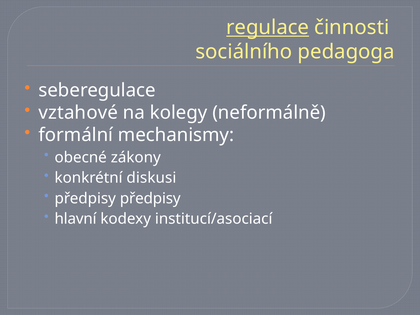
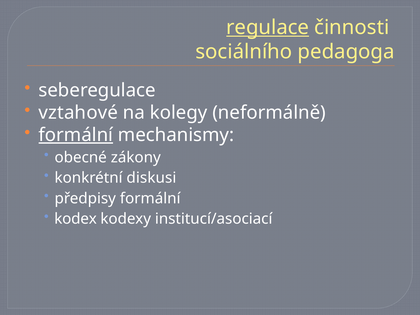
formální underline: none -> present (76, 135)
předpisy předpisy: předpisy -> formální (150, 198)
hlavní: hlavní -> kodex (76, 219)
